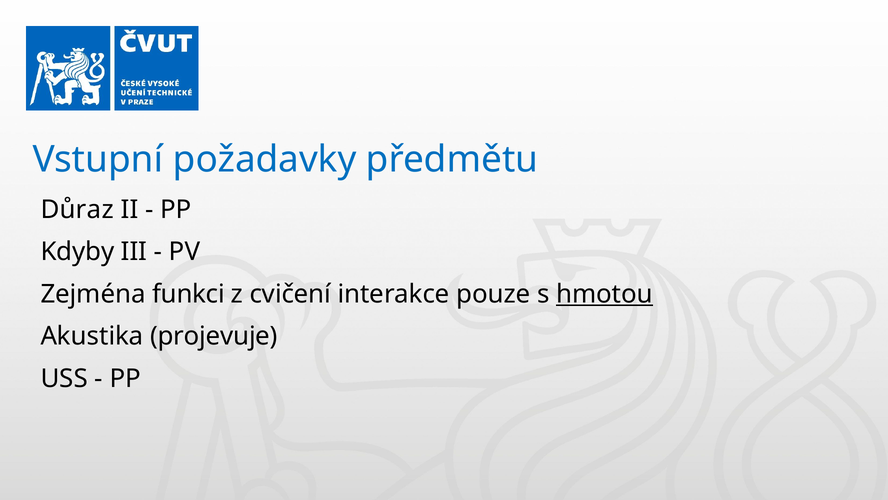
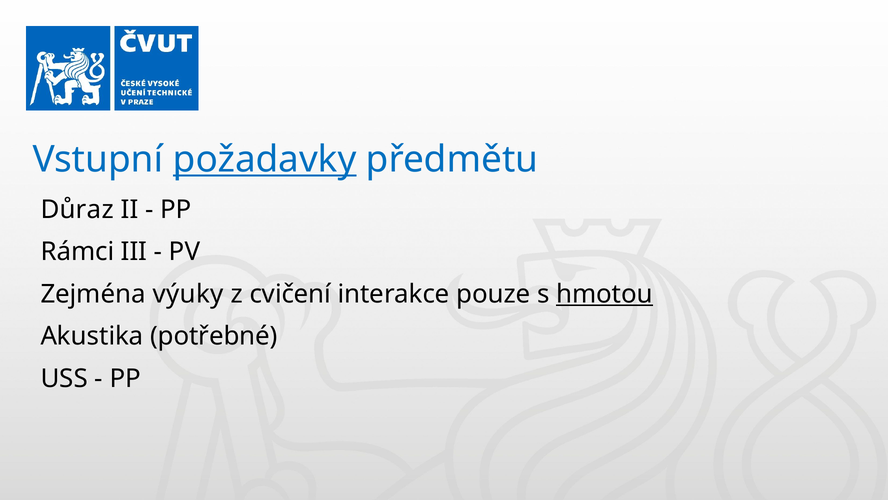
požadavky underline: none -> present (265, 159)
Kdyby: Kdyby -> Rámci (77, 252)
funkci: funkci -> výuky (188, 294)
projevuje: projevuje -> potřebné (214, 336)
